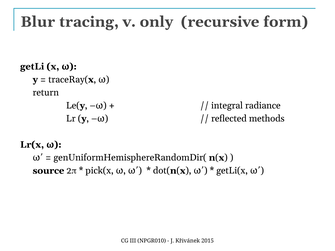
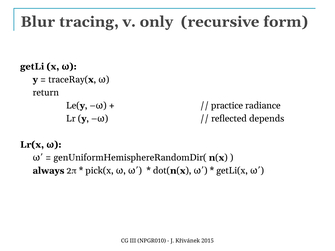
integral: integral -> practice (227, 106)
methods: methods -> depends (267, 119)
source: source -> always (48, 171)
